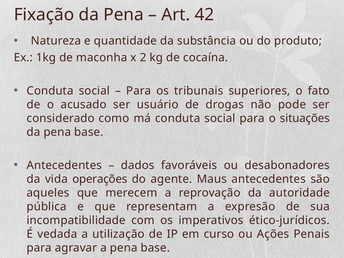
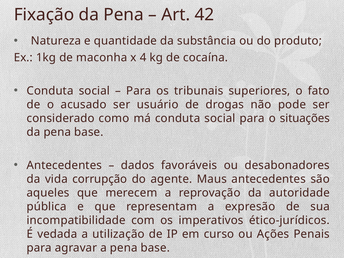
2: 2 -> 4 (143, 58)
operações: operações -> corrupção (100, 179)
